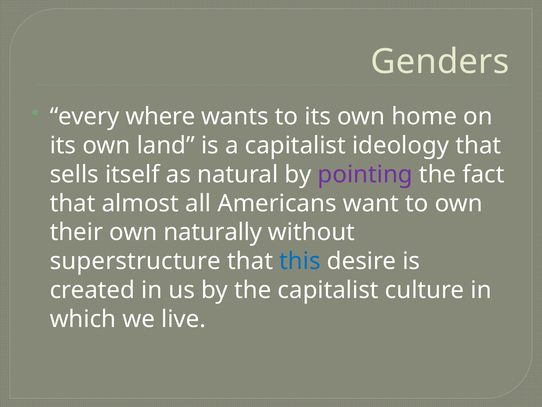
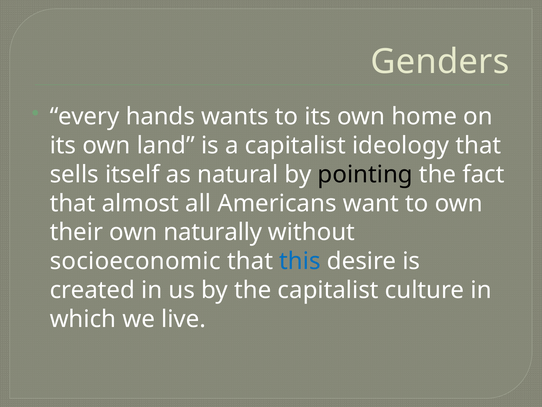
where: where -> hands (160, 116)
pointing colour: purple -> black (365, 174)
superstructure: superstructure -> socioeconomic (135, 261)
